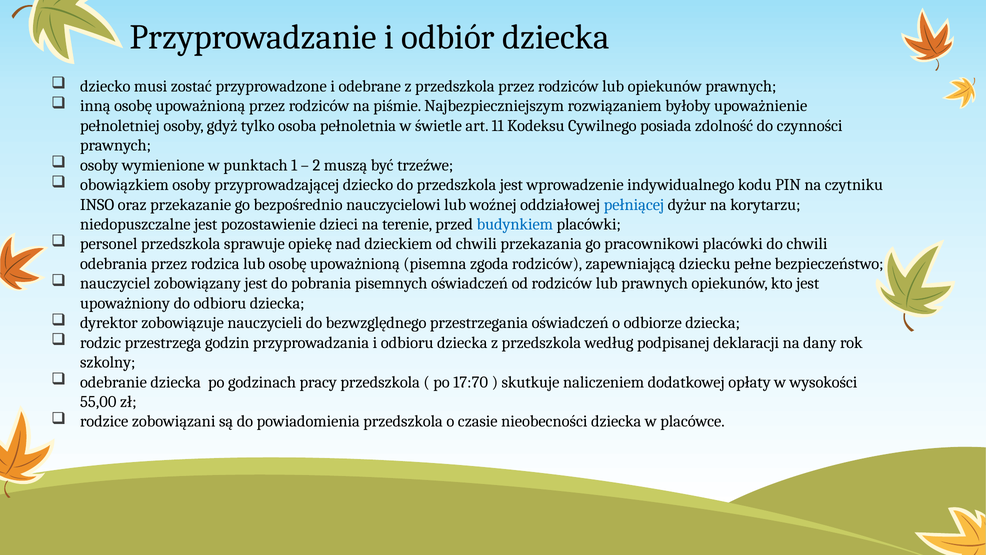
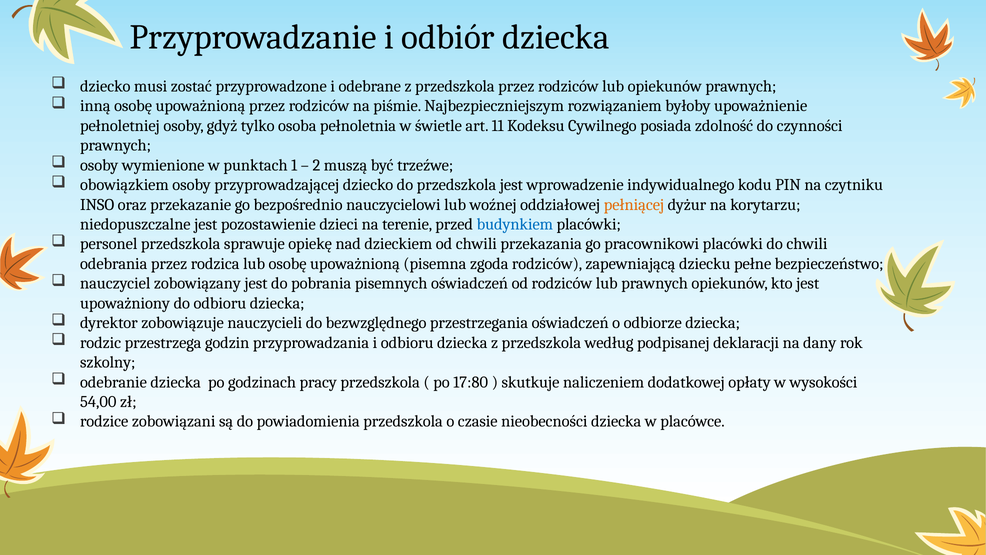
pełniącej colour: blue -> orange (634, 204)
17:70: 17:70 -> 17:80 (471, 382)
55,00: 55,00 -> 54,00 (98, 402)
